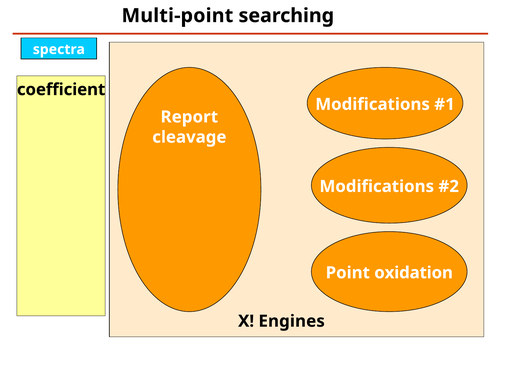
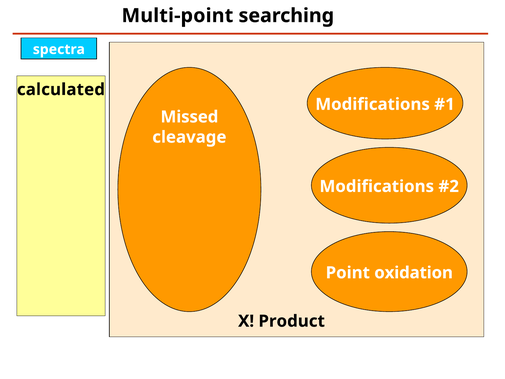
coefficient: coefficient -> calculated (61, 90)
Report: Report -> Missed (189, 117)
Engines: Engines -> Product (292, 321)
